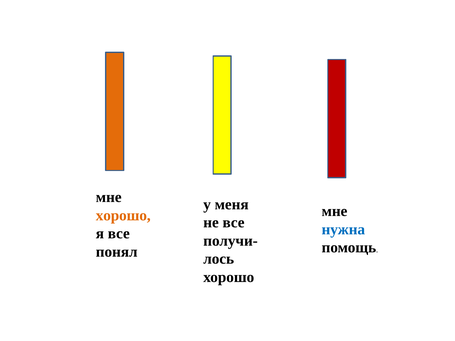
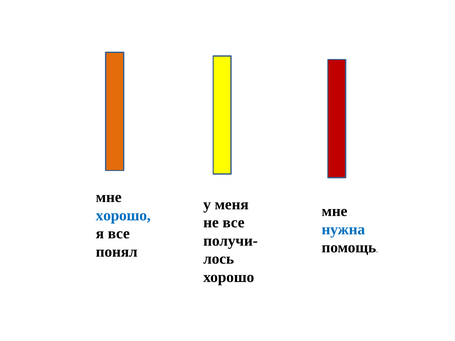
хорошо colour: orange -> blue (123, 216)
